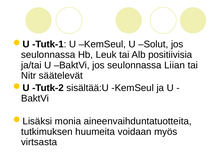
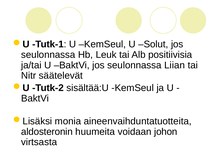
tutkimuksen: tutkimuksen -> aldosteronin (47, 131)
myös: myös -> johon (166, 131)
